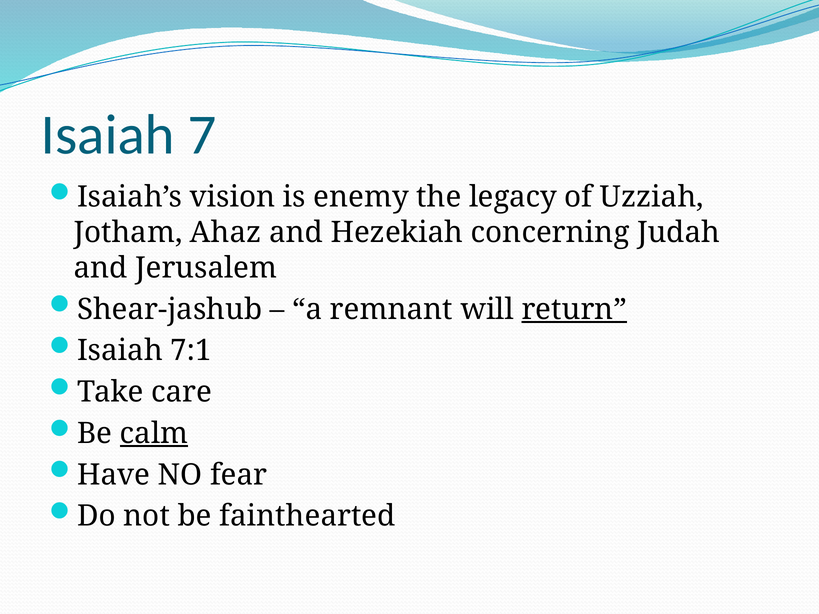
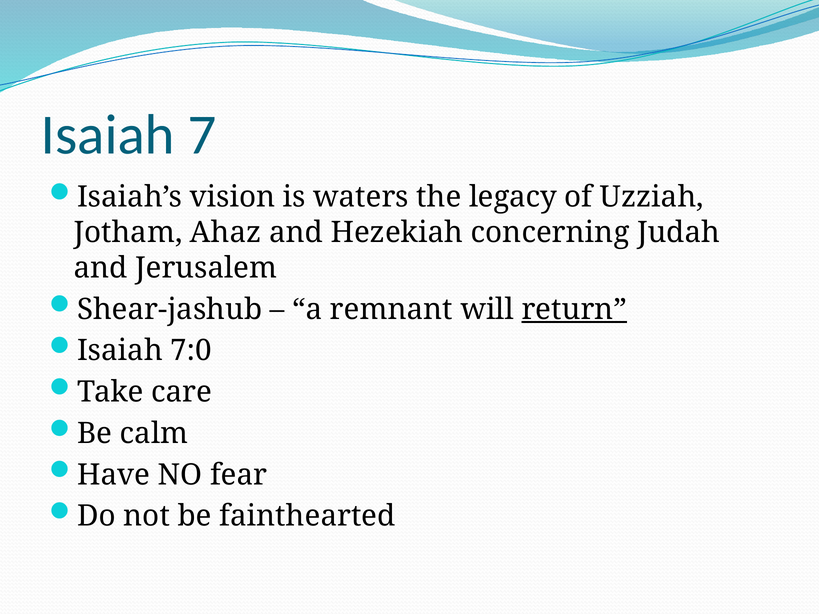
enemy: enemy -> waters (361, 197)
7:1: 7:1 -> 7:0 (191, 351)
calm underline: present -> none (154, 434)
